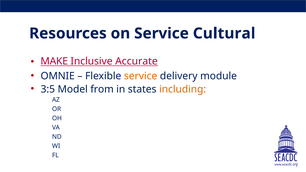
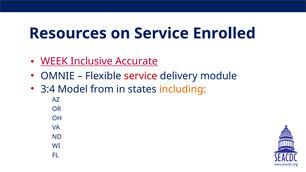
Cultural: Cultural -> Enrolled (224, 33)
MAKE: MAKE -> WEEK (54, 61)
service colour: orange -> red (141, 76)
3:5: 3:5 -> 3:4 (48, 89)
